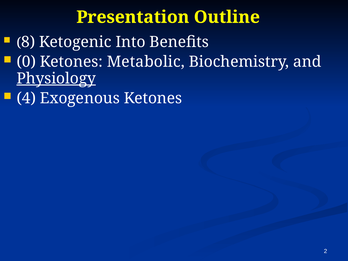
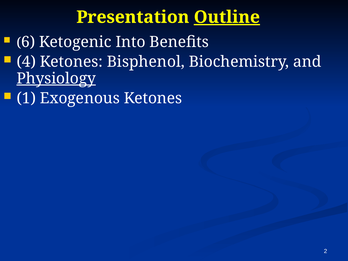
Outline underline: none -> present (227, 17)
8: 8 -> 6 (28, 42)
0: 0 -> 4 (26, 62)
Metabolic: Metabolic -> Bisphenol (146, 62)
4: 4 -> 1 (26, 98)
